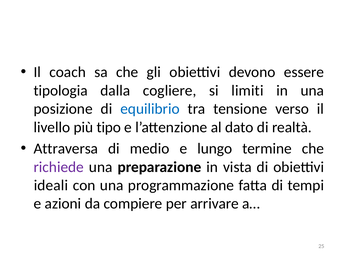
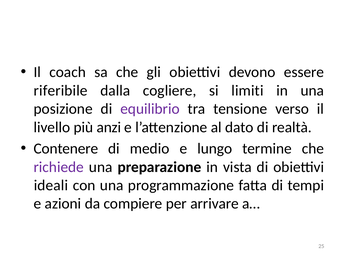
tipologia: tipologia -> riferibile (61, 91)
equilibrio colour: blue -> purple (150, 109)
tipo: tipo -> anzi (109, 128)
Attraversa: Attraversa -> Contenere (66, 149)
